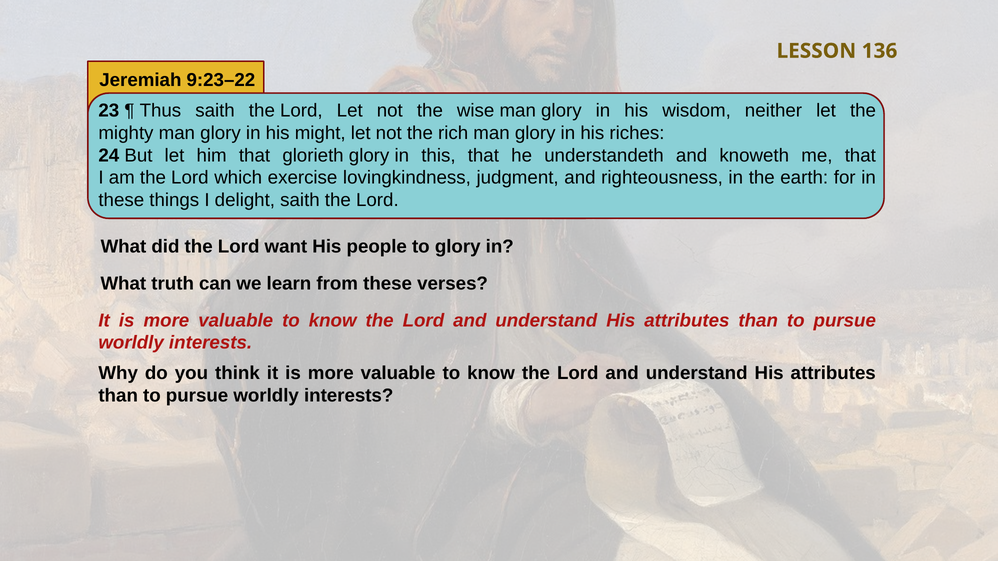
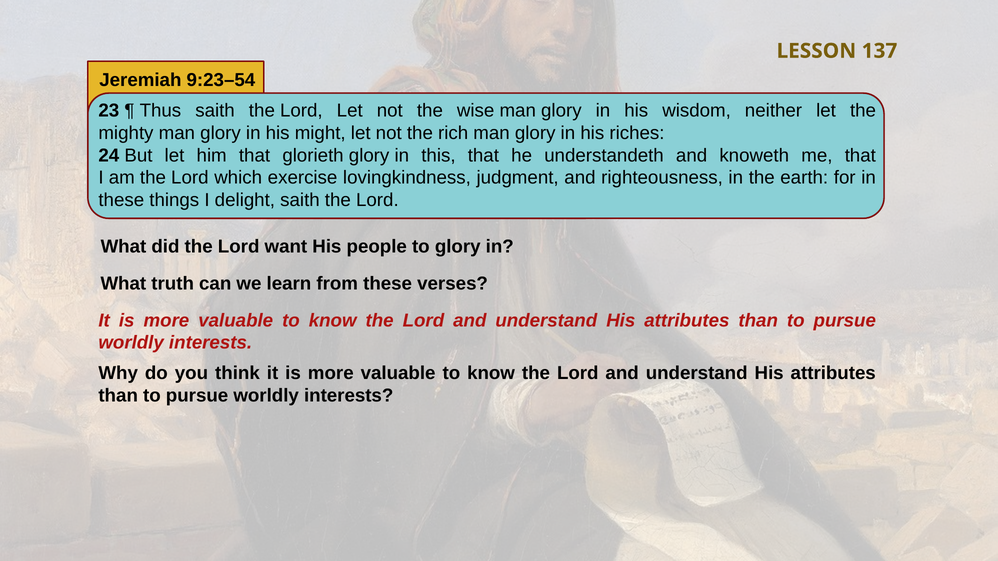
136: 136 -> 137 (880, 51)
9:23–22: 9:23–22 -> 9:23–54 (221, 80)
